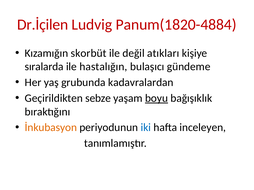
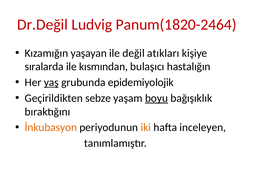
Dr.İçilen: Dr.İçilen -> Dr.Değil (43, 25)
Panum(1820-4884: Panum(1820-4884 -> Panum(1820-2464 (176, 25)
skorbüt: skorbüt -> yaşayan (89, 53)
hastalığın: hastalığın -> kısmından (104, 67)
gündeme: gündeme -> hastalığın (189, 67)
yaş underline: none -> present (51, 83)
kadavralardan: kadavralardan -> epidemiyolojik (141, 83)
iki colour: blue -> orange (146, 128)
